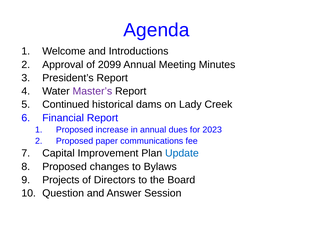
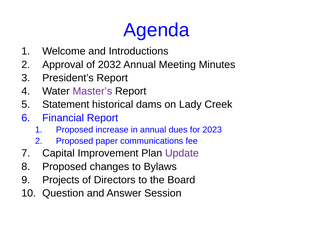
2099: 2099 -> 2032 (109, 65)
Continued: Continued -> Statement (66, 105)
Update colour: blue -> purple (182, 154)
